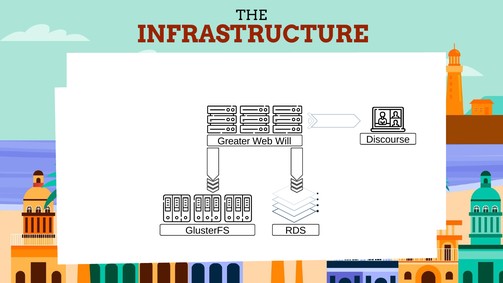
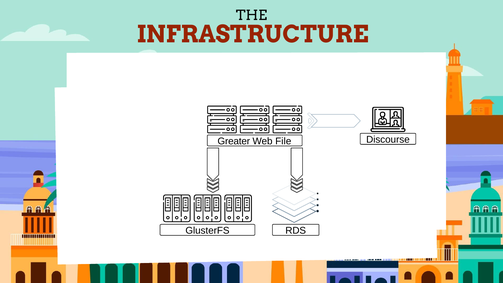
Will: Will -> File (283, 141)
